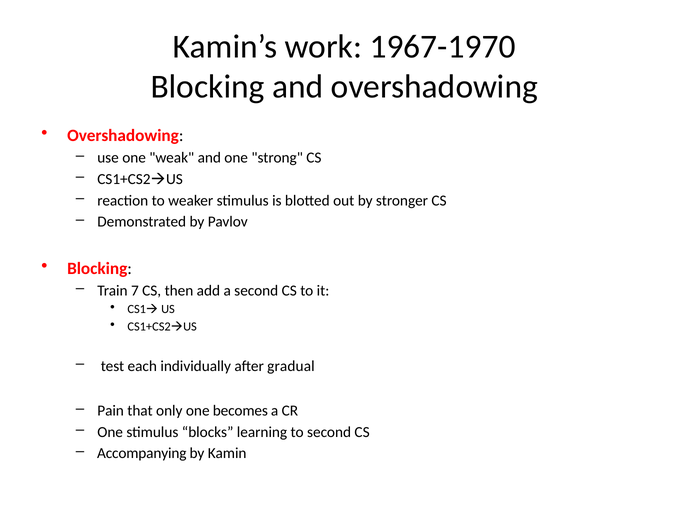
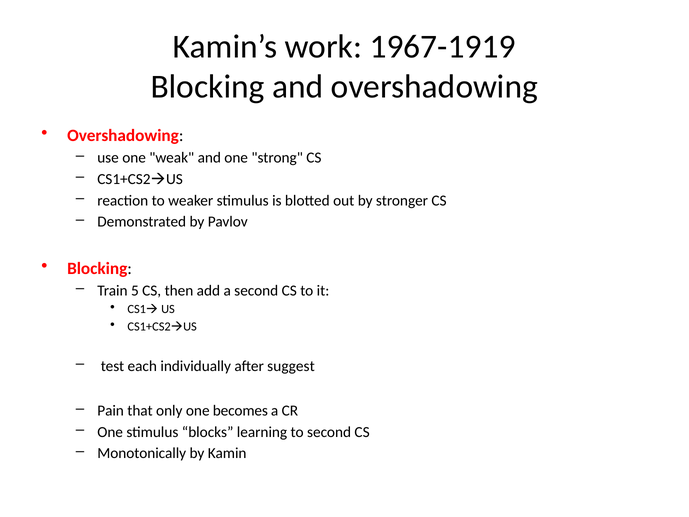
1967-1970: 1967-1970 -> 1967-1919 (443, 47)
7: 7 -> 5 (135, 290)
gradual: gradual -> suggest (291, 366)
Accompanying: Accompanying -> Monotonically (142, 453)
